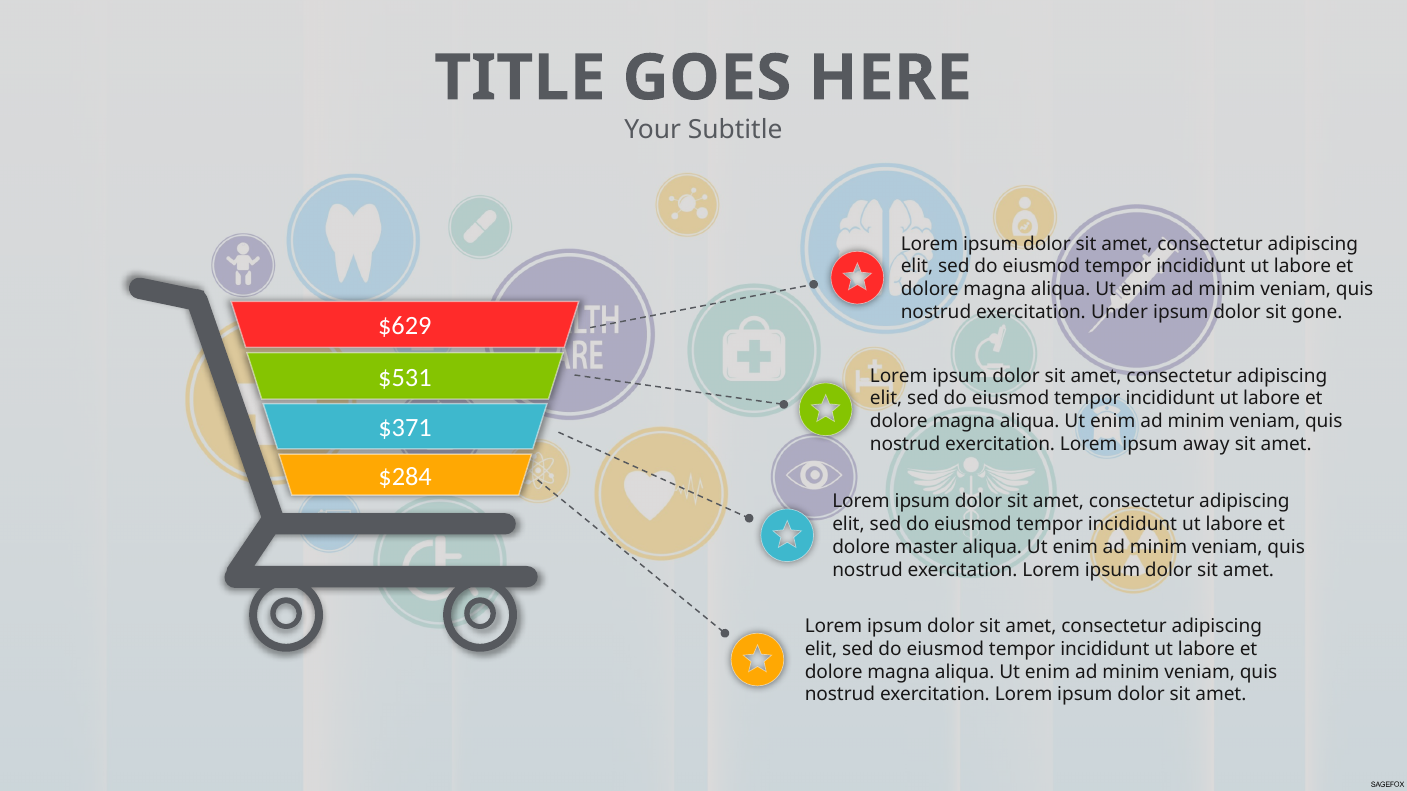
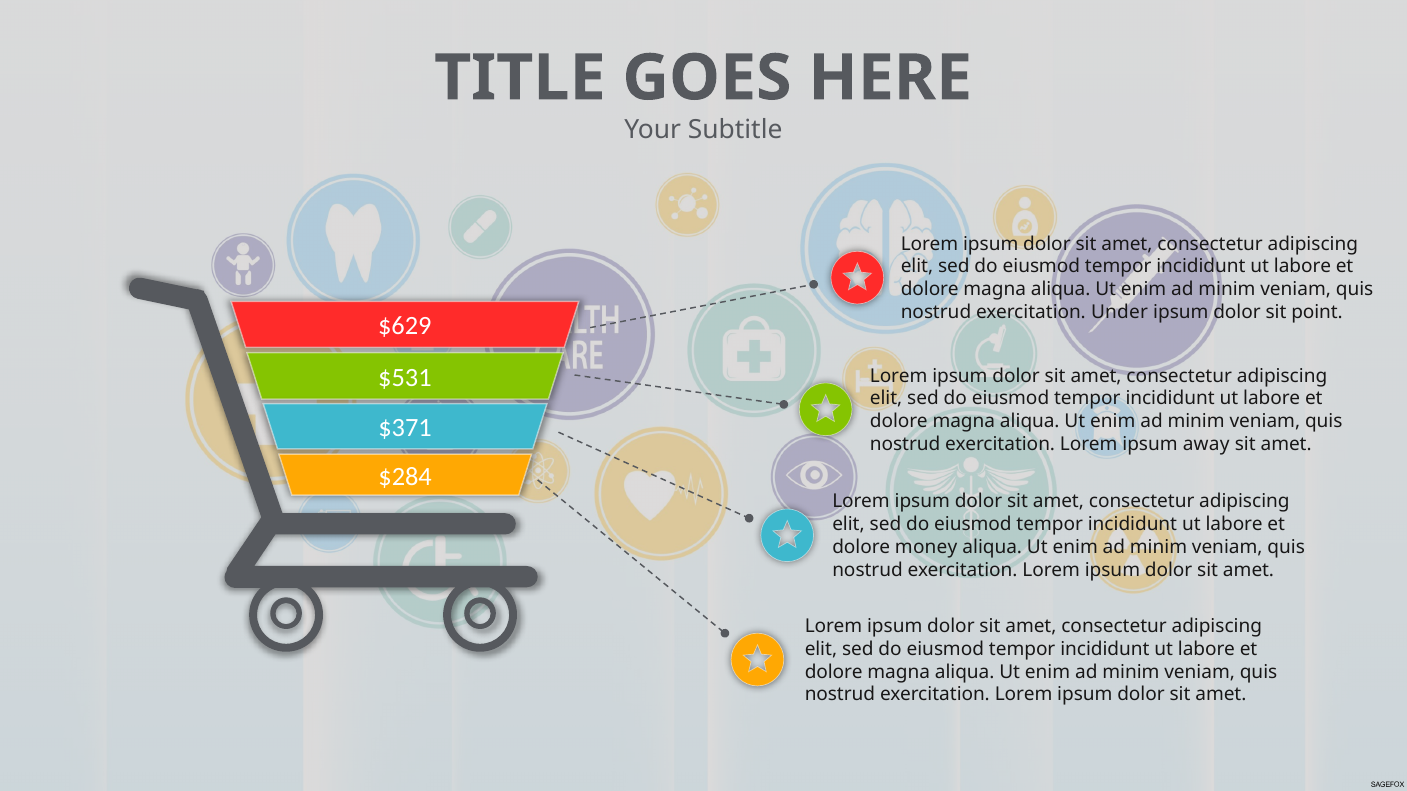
gone: gone -> point (1317, 313)
master: master -> money (926, 547)
